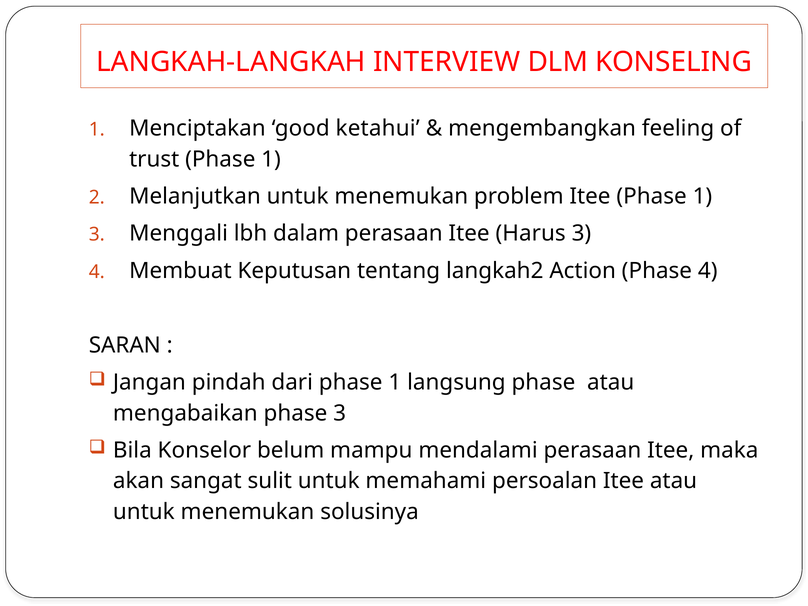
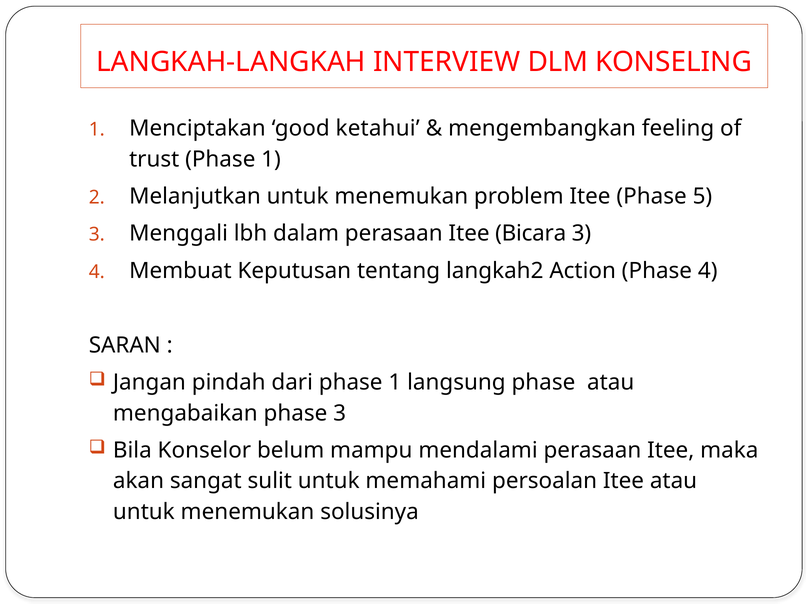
Itee Phase 1: 1 -> 5 (702, 196)
Harus: Harus -> Bicara (531, 234)
